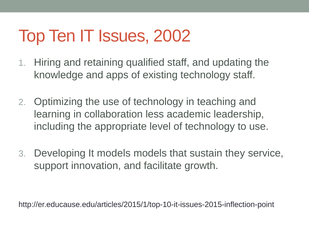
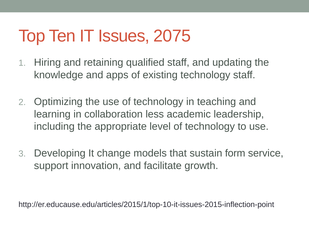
2002: 2002 -> 2075 (172, 36)
It models: models -> change (114, 153)
they: they -> form (235, 153)
